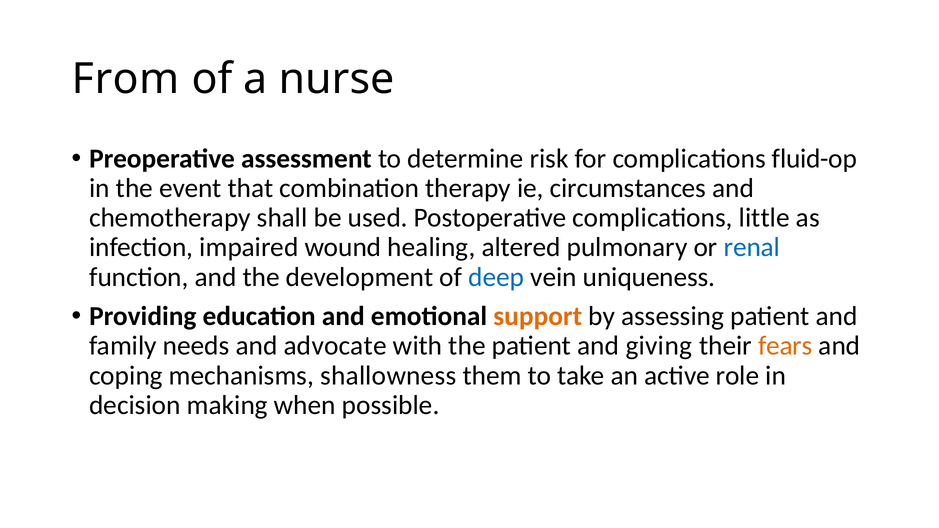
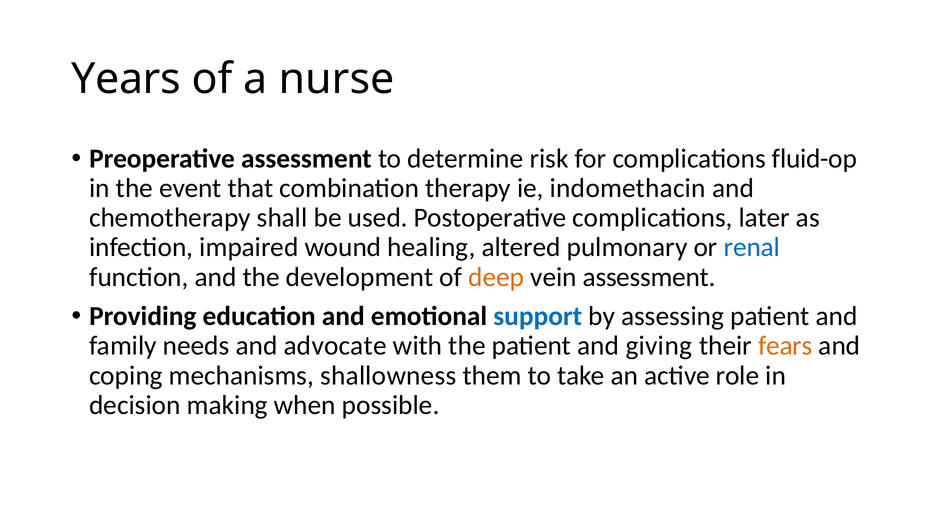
From: From -> Years (126, 79)
circumstances: circumstances -> indomethacin (628, 188)
little: little -> later (764, 218)
deep colour: blue -> orange (496, 277)
vein uniqueness: uniqueness -> assessment (649, 277)
support colour: orange -> blue (538, 316)
